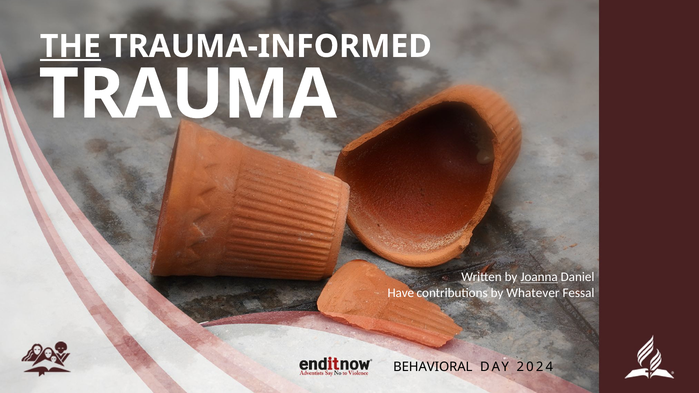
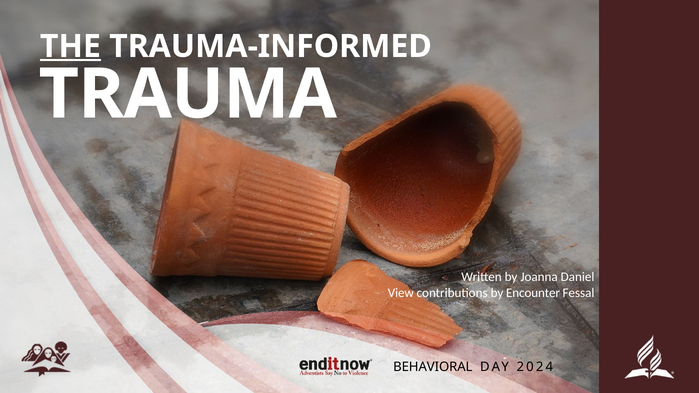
Joanna underline: present -> none (539, 277)
Have: Have -> View (401, 293)
Whatever: Whatever -> Encounter (533, 293)
